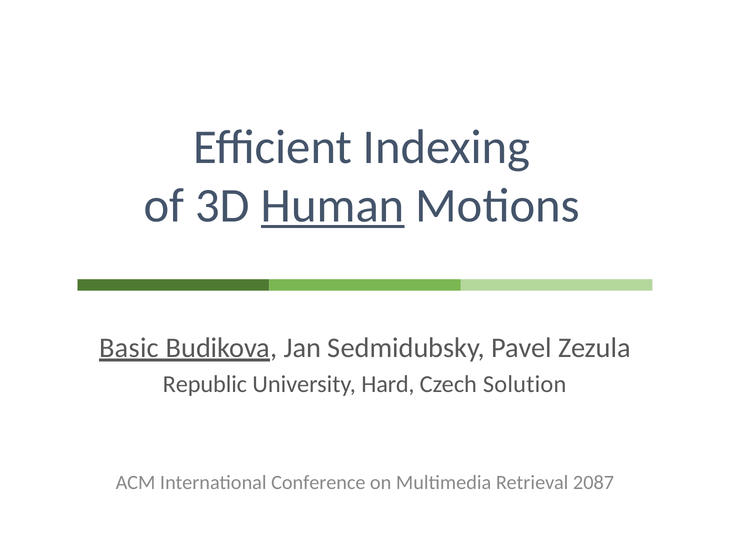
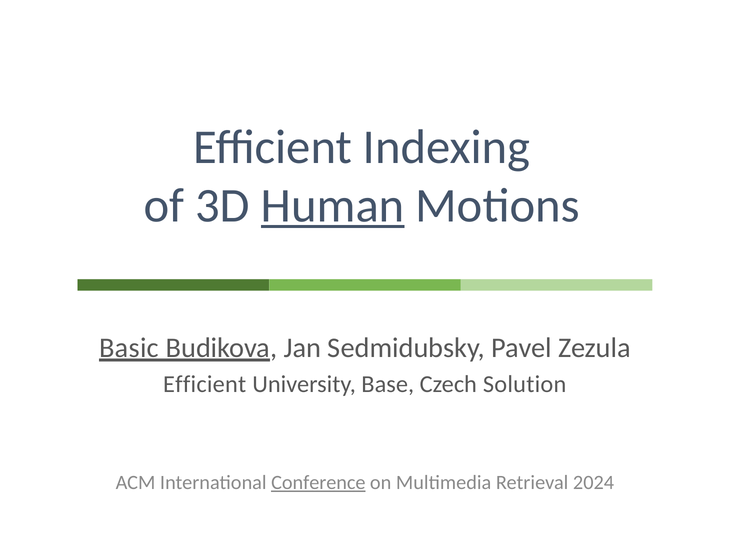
Republic: Republic -> Efficient (205, 384)
Hard: Hard -> Base (388, 384)
Conference underline: none -> present (318, 483)
2087: 2087 -> 2024 (594, 483)
